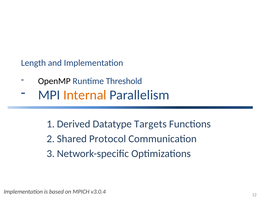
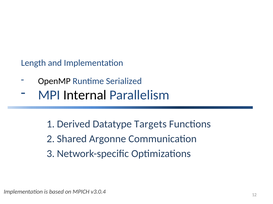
Threshold: Threshold -> Serialized (124, 81)
Internal colour: orange -> black (85, 95)
Protocol: Protocol -> Argonne (108, 139)
